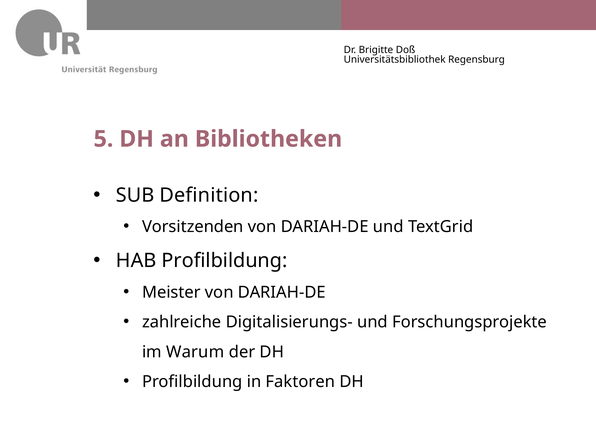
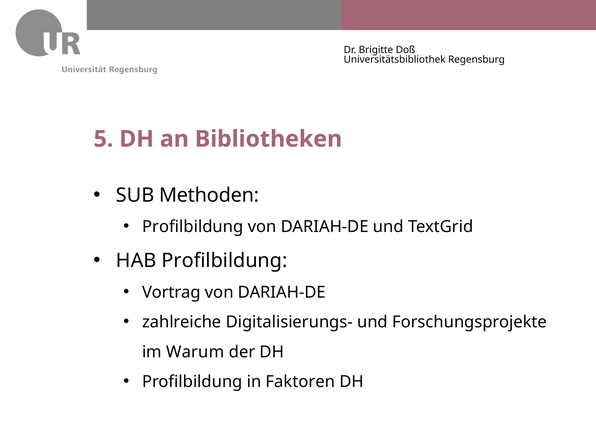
Definition: Definition -> Methoden (209, 195)
Vorsitzenden: Vorsitzenden -> Profilbildung (193, 227)
Meister: Meister -> Vortrag (171, 292)
